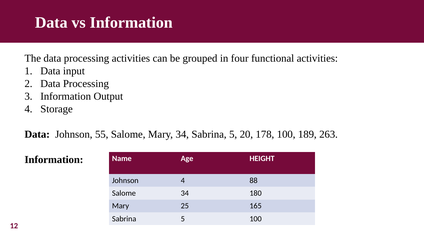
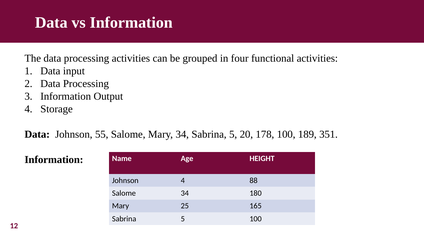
263: 263 -> 351 (329, 135)
